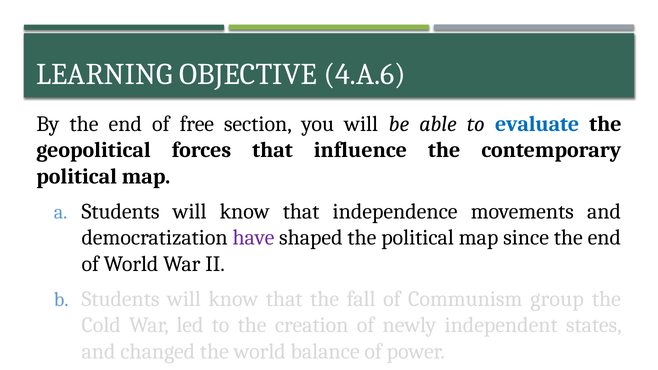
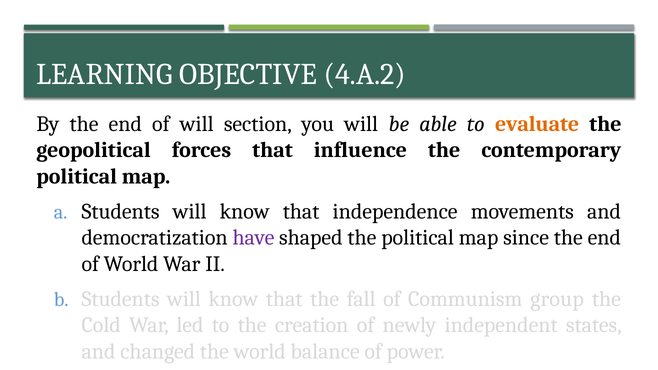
4.A.6: 4.A.6 -> 4.A.2 (365, 74)
of free: free -> will (197, 124)
evaluate colour: blue -> orange (537, 124)
